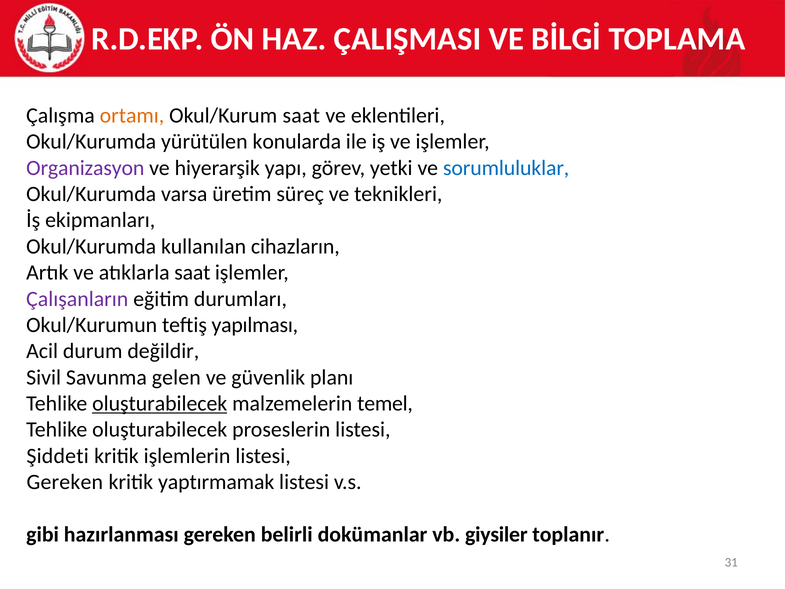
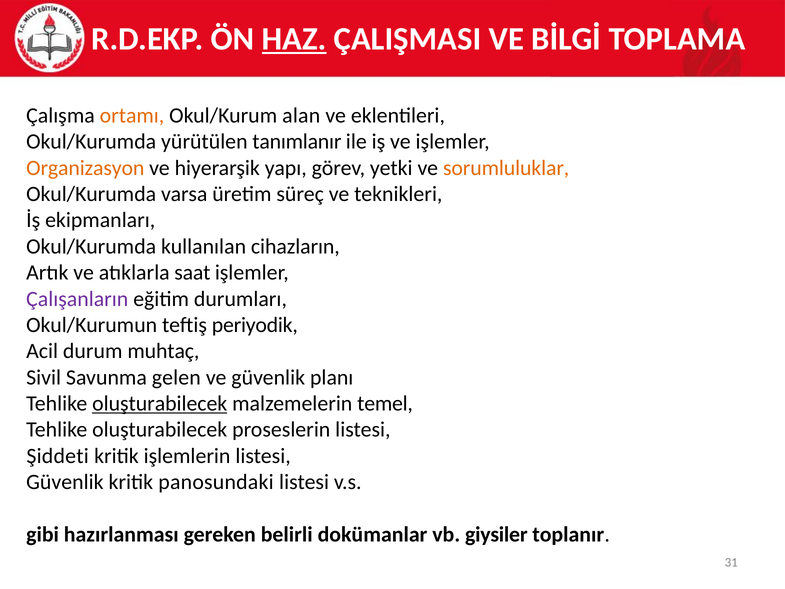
HAZ underline: none -> present (294, 39)
Okul/Kurum saat: saat -> alan (301, 115)
konularda: konularda -> tanımlanır (297, 142)
Organizasyon colour: purple -> orange (85, 168)
sorumluluklar colour: blue -> orange (506, 168)
yapılması: yapılması -> periyodik (255, 325)
değildir: değildir -> muhtaç (163, 351)
Gereken: Gereken -> Güvenlik (65, 482)
yaptırmamak: yaptırmamak -> panosundaki (216, 482)
